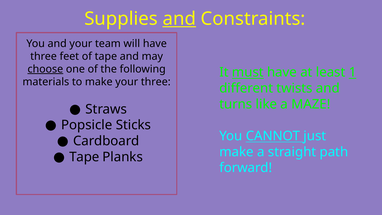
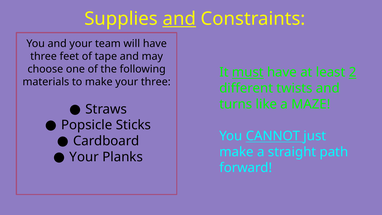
choose underline: present -> none (45, 69)
1: 1 -> 2 (353, 72)
Tape: Tape -> Your (84, 157)
